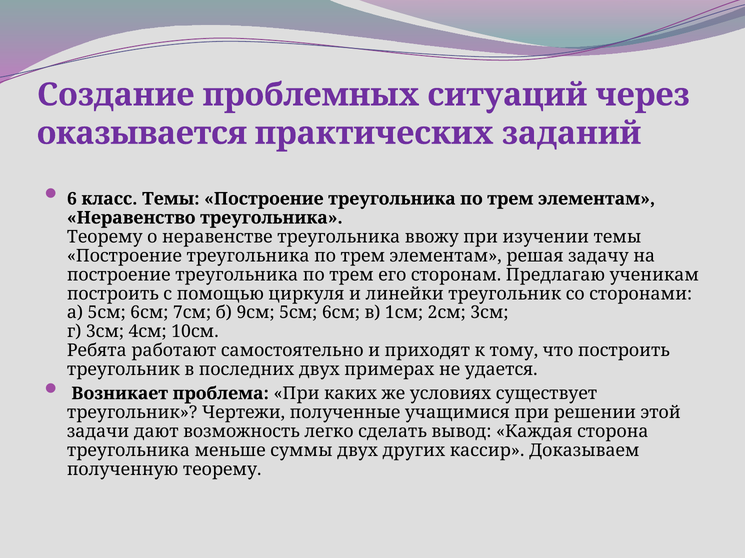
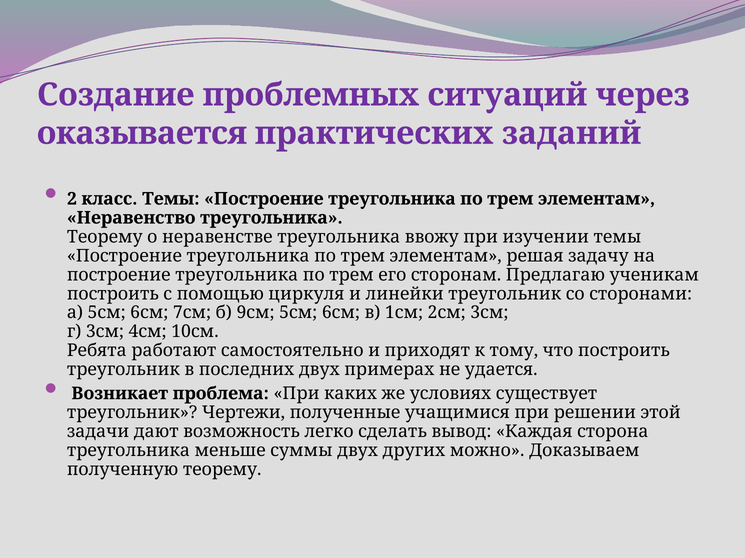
6: 6 -> 2 (72, 199)
кассир: кассир -> можно (487, 451)
